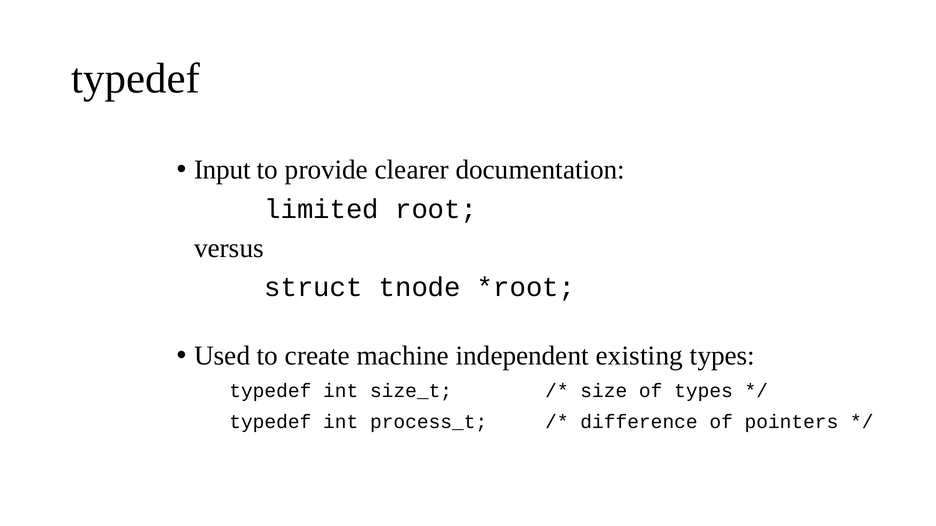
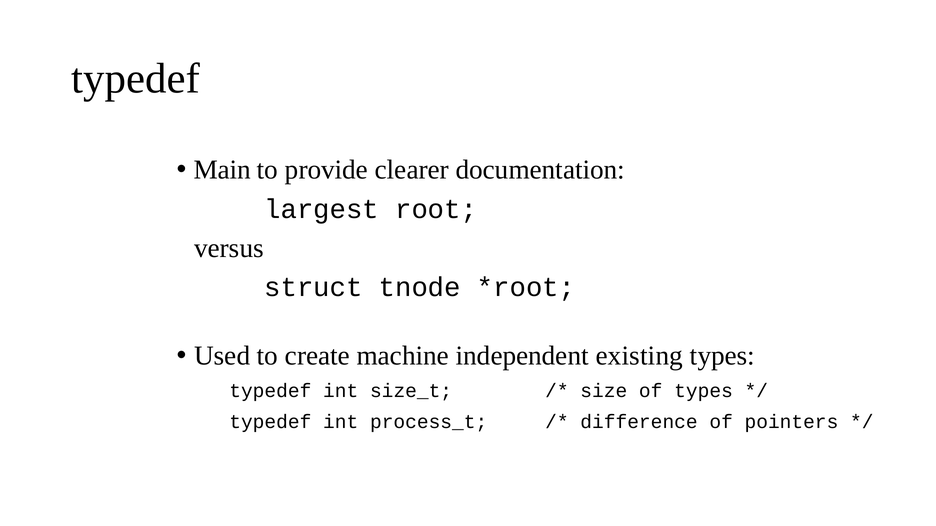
Input: Input -> Main (222, 170)
limited: limited -> largest (322, 209)
